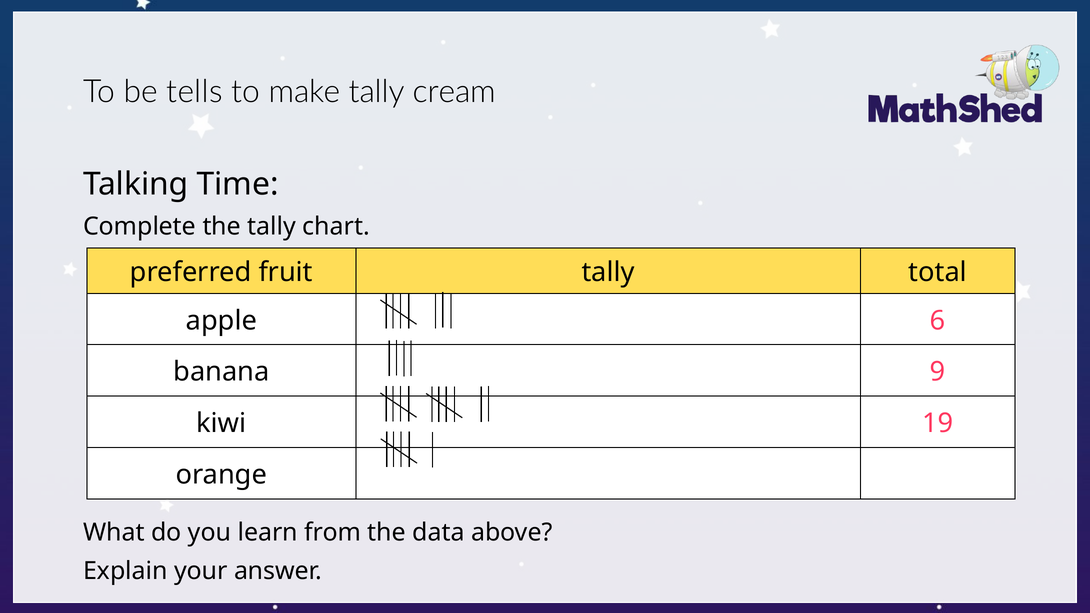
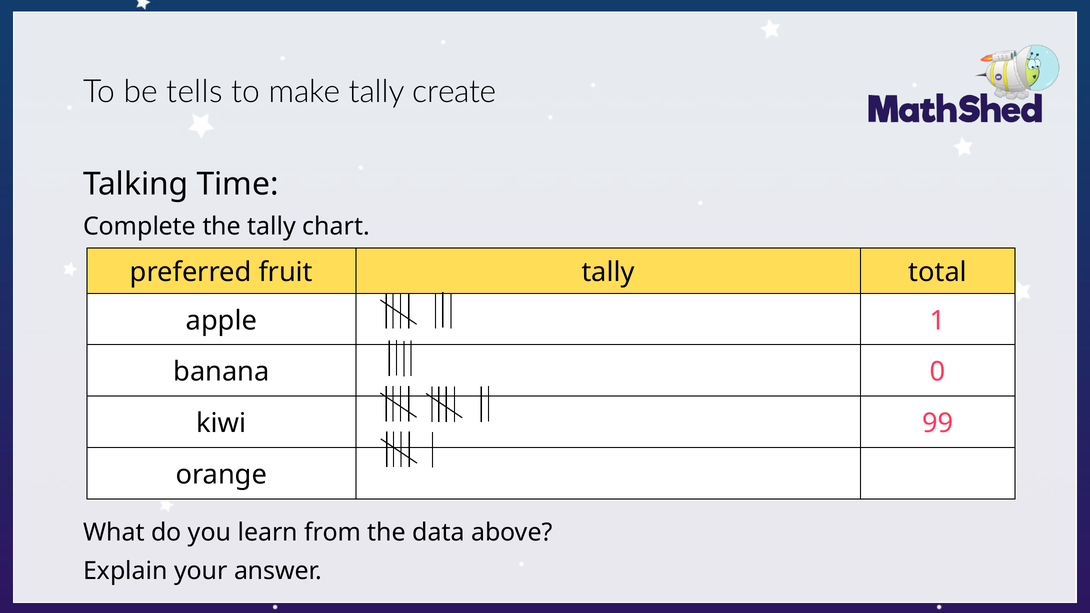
cream: cream -> create (454, 92)
6: 6 -> 1 (938, 321)
9: 9 -> 0 (938, 372)
19: 19 -> 99 (938, 423)
